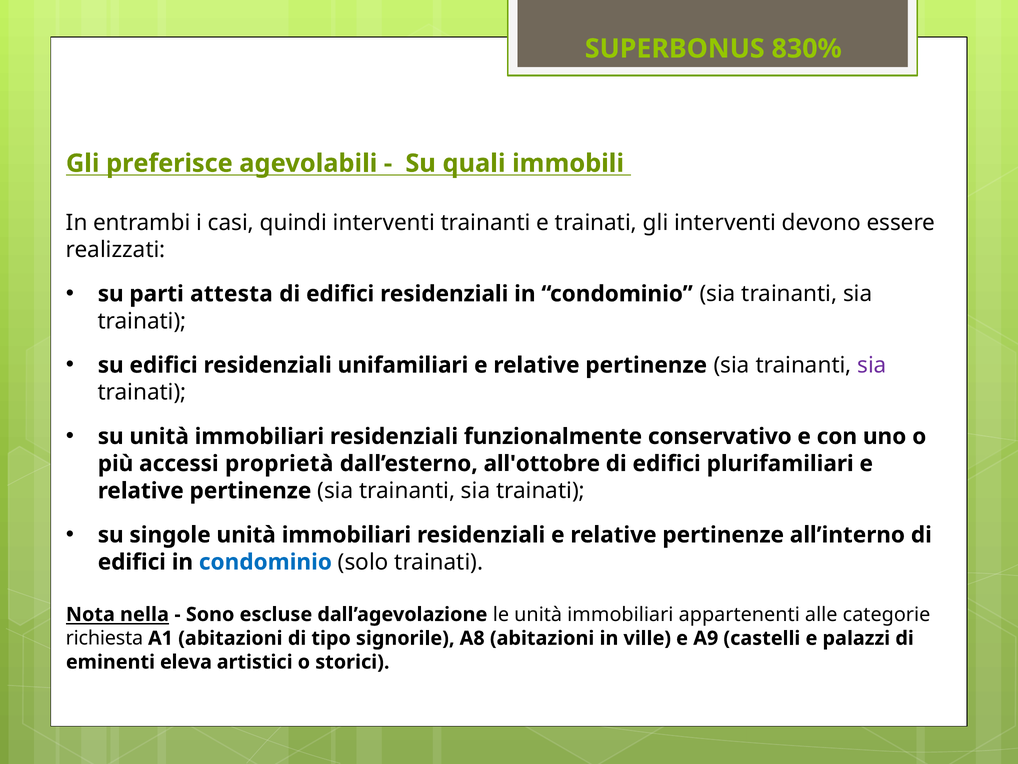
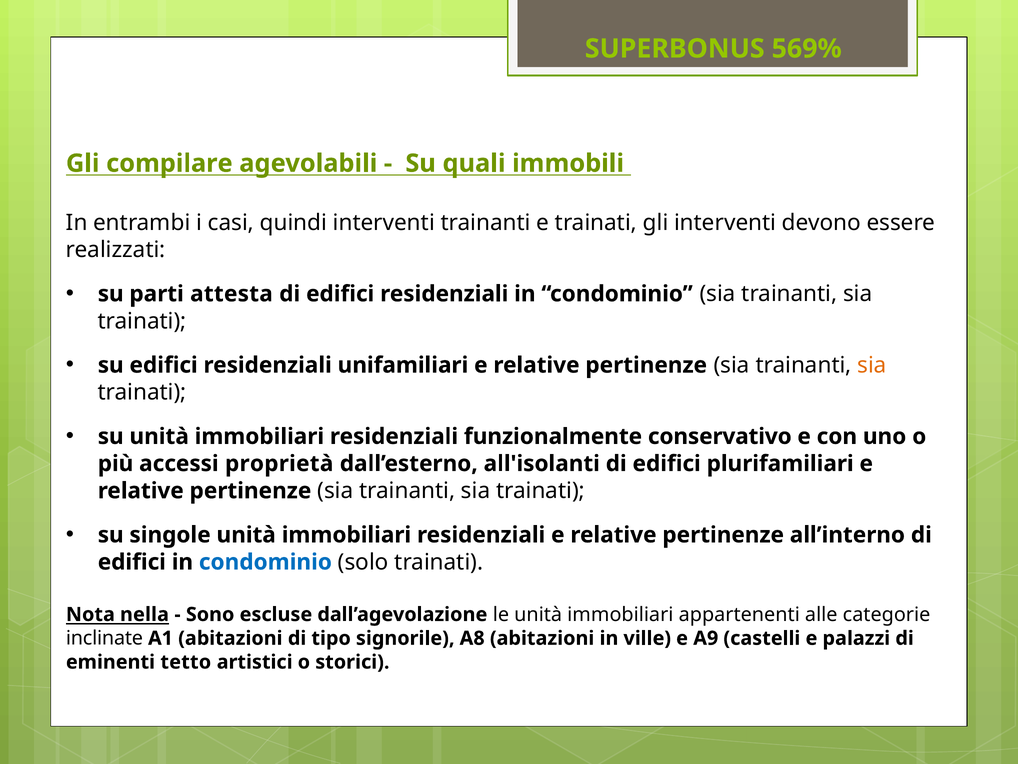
830%: 830% -> 569% (807, 49)
preferisce: preferisce -> compilare (169, 163)
sia colour: purple -> orange (872, 365)
all'ottobre: all'ottobre -> all'isolanti (542, 463)
richiesta: richiesta -> inclinate (104, 638)
eleva: eleva -> tetto (186, 662)
